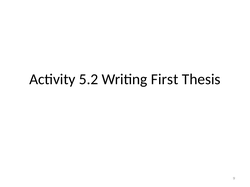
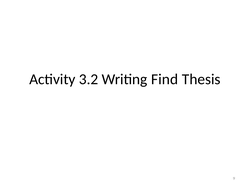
5.2: 5.2 -> 3.2 (89, 79)
First: First -> Find (165, 79)
